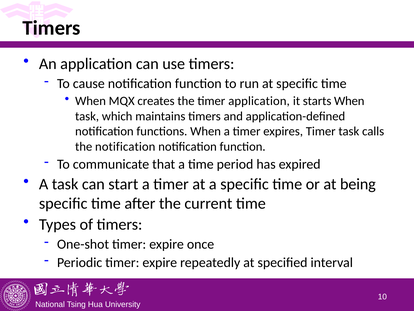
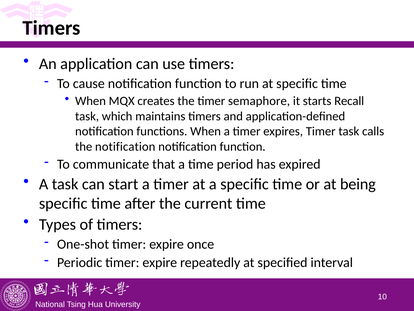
timer application: application -> semaphore (259, 101)
starts When: When -> Recall (349, 101)
